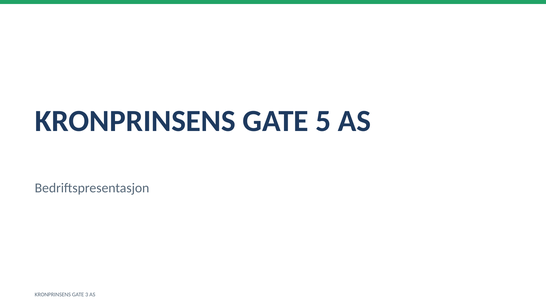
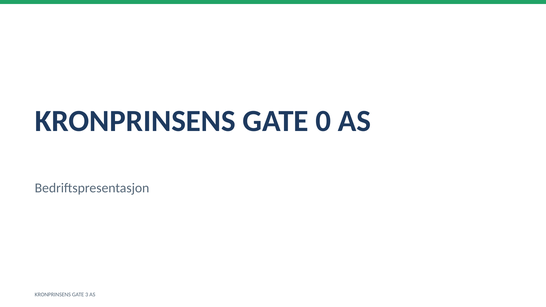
5: 5 -> 0 (323, 121)
